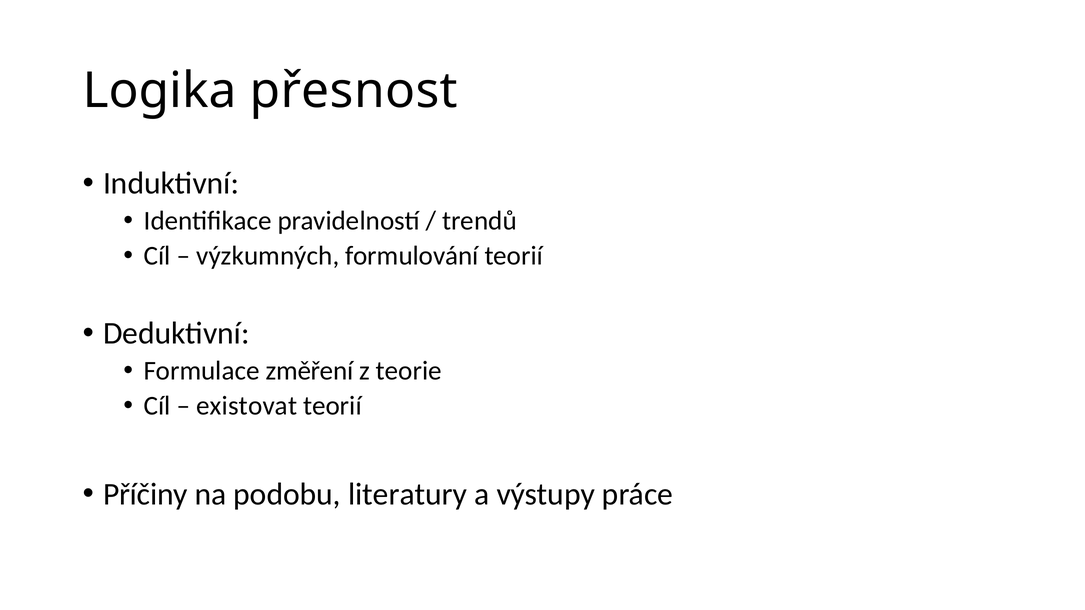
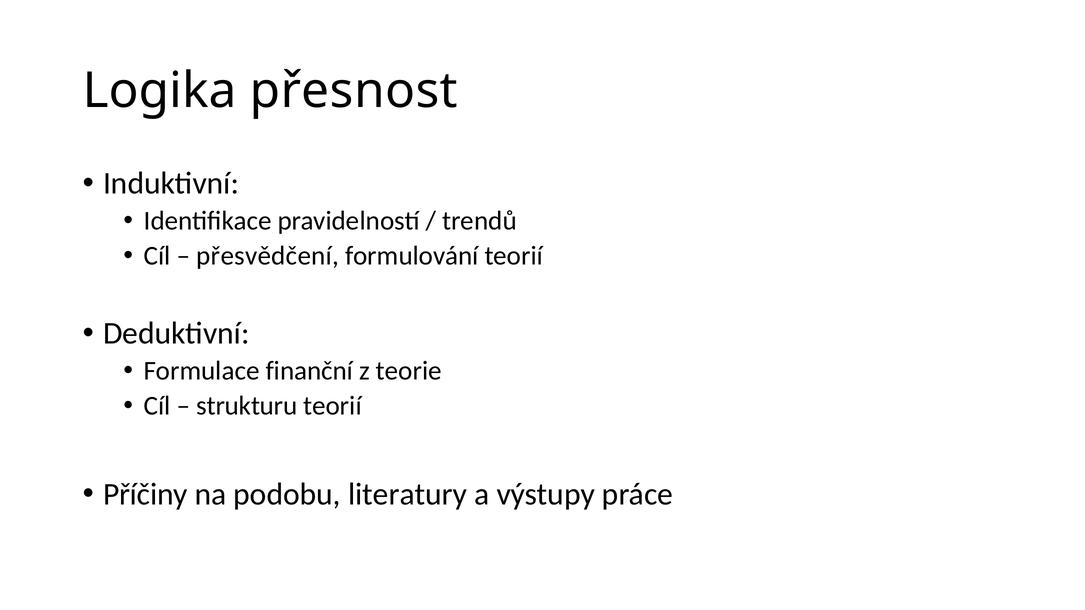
výzkumných: výzkumných -> přesvědčení (268, 256)
změření: změření -> finanční (309, 371)
existovat: existovat -> strukturu (247, 406)
